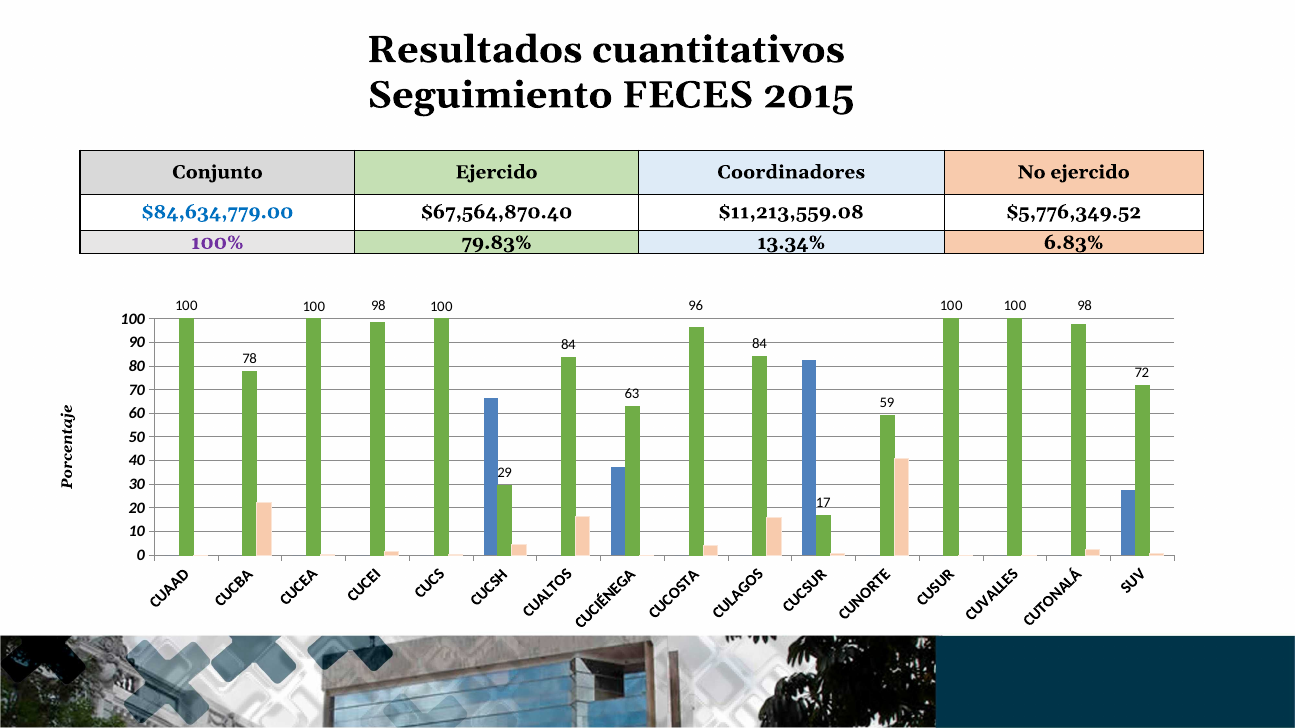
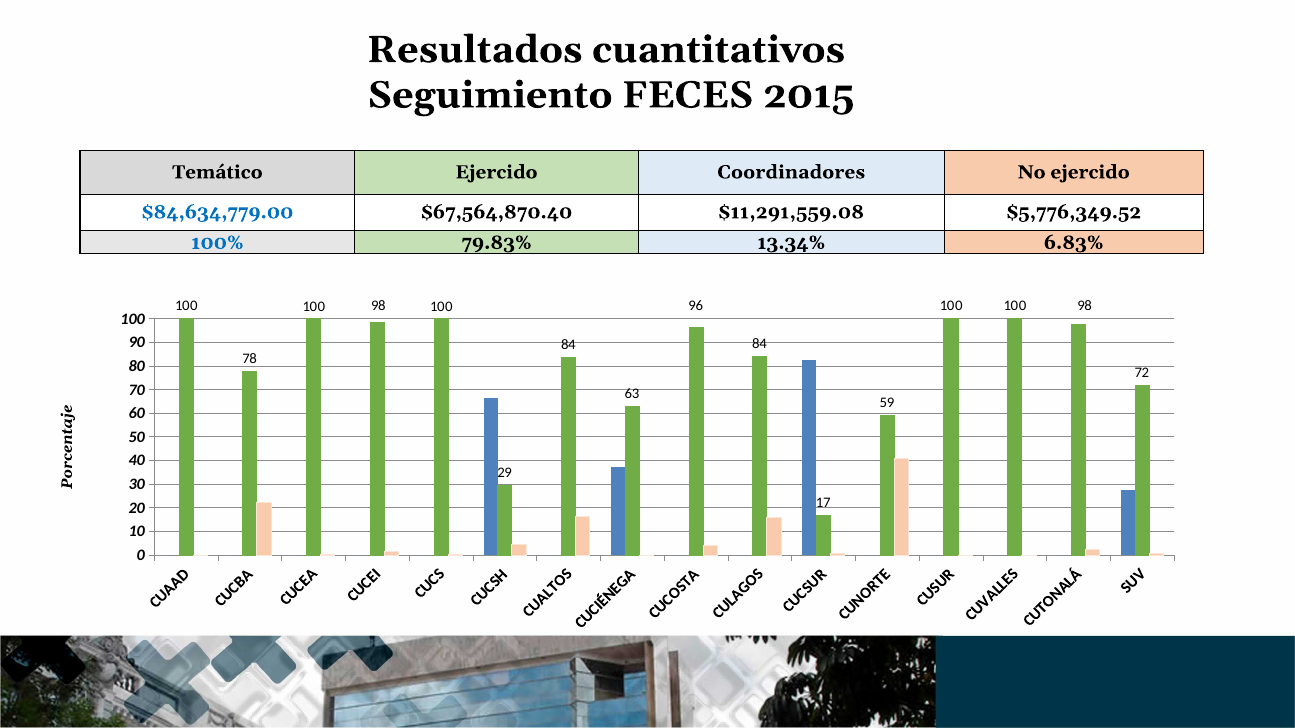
Conjunto: Conjunto -> Temático (217, 172)
$11,213,559.08: $11,213,559.08 -> $11,291,559.08 (791, 212)
100% colour: purple -> blue (217, 243)
